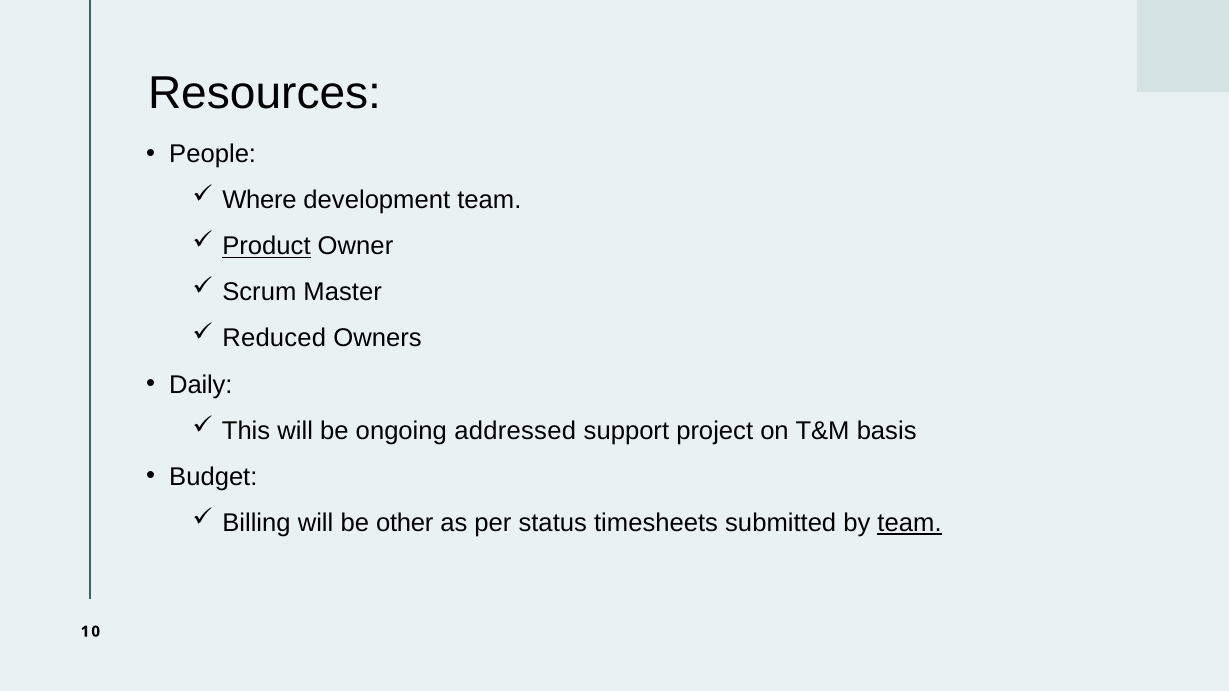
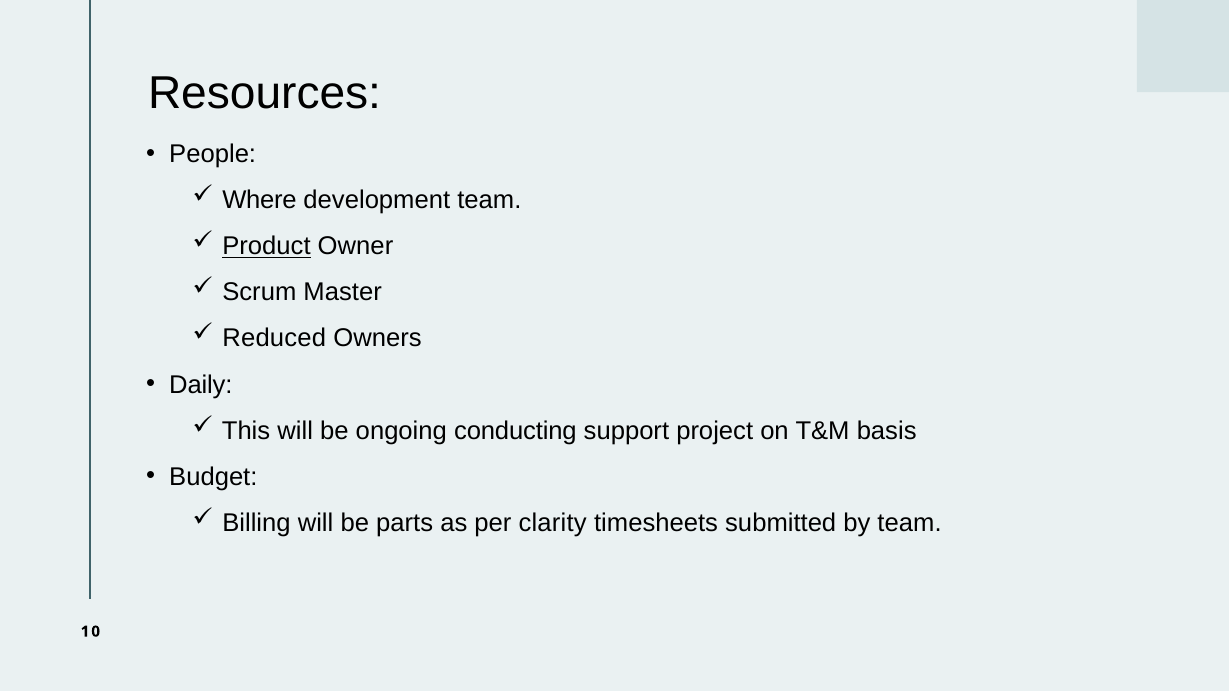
addressed: addressed -> conducting (515, 431)
other: other -> parts (405, 523)
status: status -> clarity (553, 523)
team underline: present -> none (910, 523)
